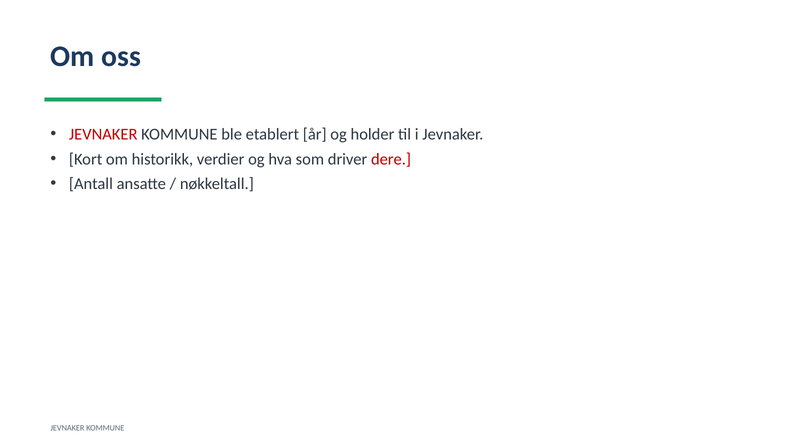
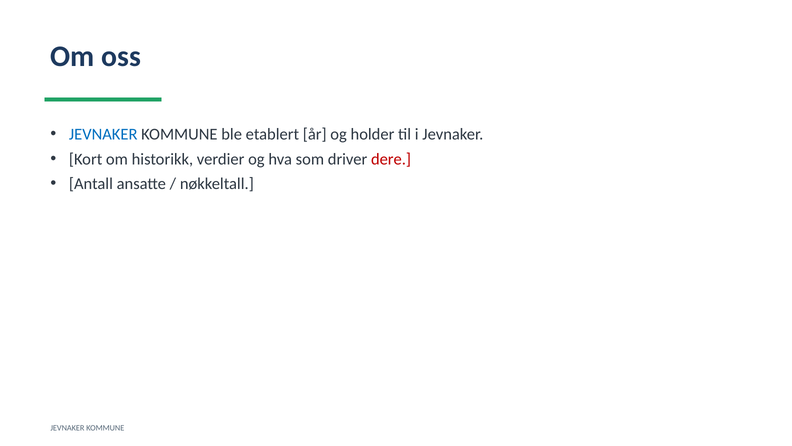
JEVNAKER colour: red -> blue (103, 134)
